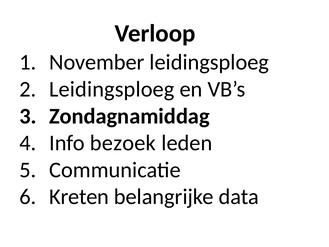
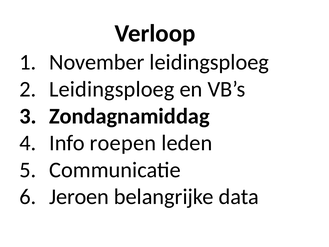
bezoek: bezoek -> roepen (123, 143)
Kreten: Kreten -> Jeroen (79, 197)
